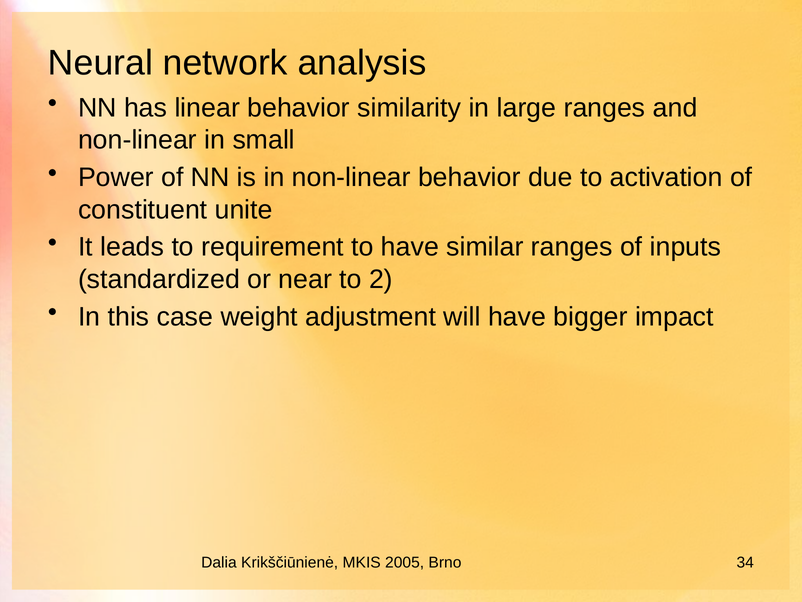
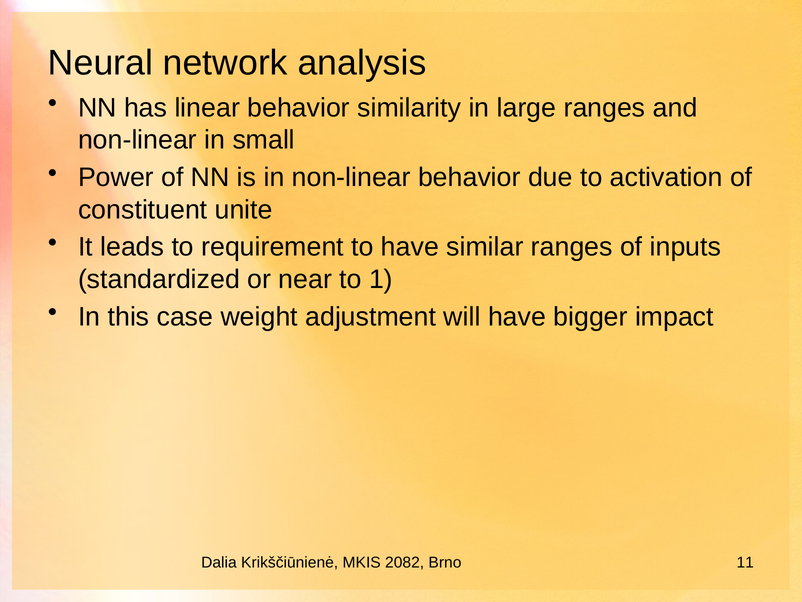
2: 2 -> 1 (381, 279)
2005: 2005 -> 2082 (405, 562)
34: 34 -> 11 (745, 562)
